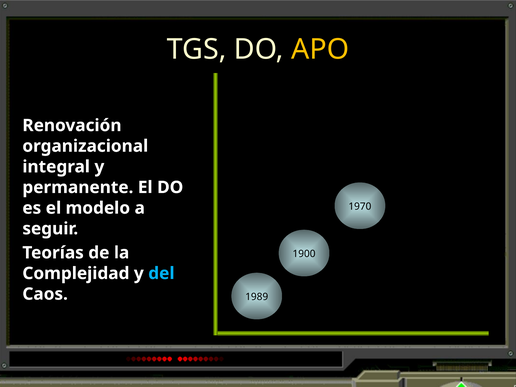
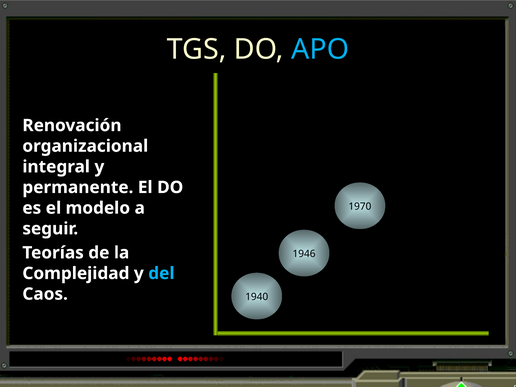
APO colour: yellow -> light blue (320, 49)
1900: 1900 -> 1946 (304, 254)
1989: 1989 -> 1940 (257, 297)
